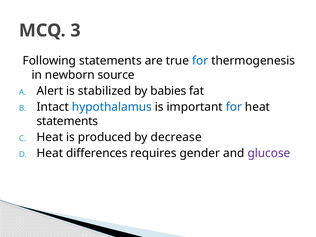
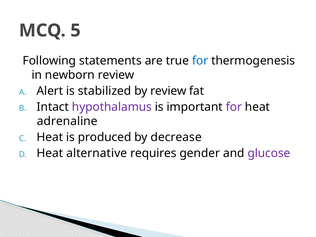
3: 3 -> 5 (75, 30)
newborn source: source -> review (116, 75)
by babies: babies -> review (168, 91)
hypothalamus colour: blue -> purple (112, 107)
for colour: blue -> purple (234, 107)
statements: statements -> adrenaline (67, 121)
differences: differences -> alternative (97, 153)
